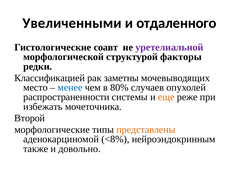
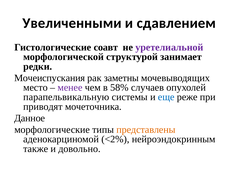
отдаленного: отдаленного -> сдавлением (176, 23)
факторы: факторы -> занимает (181, 57)
Классификацией: Классификацией -> Мочеиспускания (50, 78)
менее colour: blue -> purple (70, 88)
80%: 80% -> 58% (119, 88)
распространенности: распространенности -> парапельвикальную (66, 97)
еще colour: orange -> blue (166, 97)
избежать: избежать -> приводят (43, 107)
Второй: Второй -> Данное (30, 118)
<8%: <8% -> <2% (115, 139)
